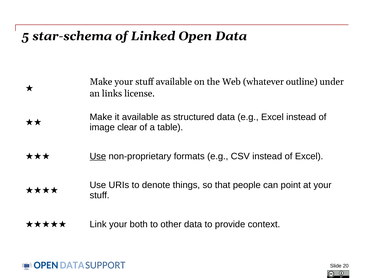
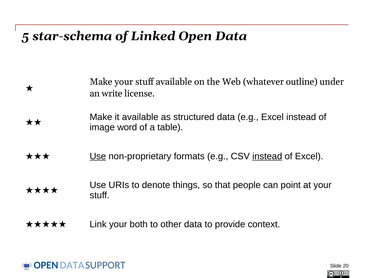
links: links -> write (112, 93)
clear: clear -> word (127, 127)
instead underline: none -> present (267, 156)
